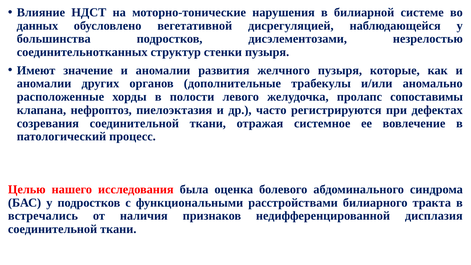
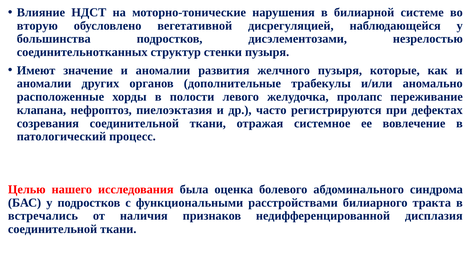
данных: данных -> вторую (37, 26)
сопоставимы: сопоставимы -> переживание (427, 97)
